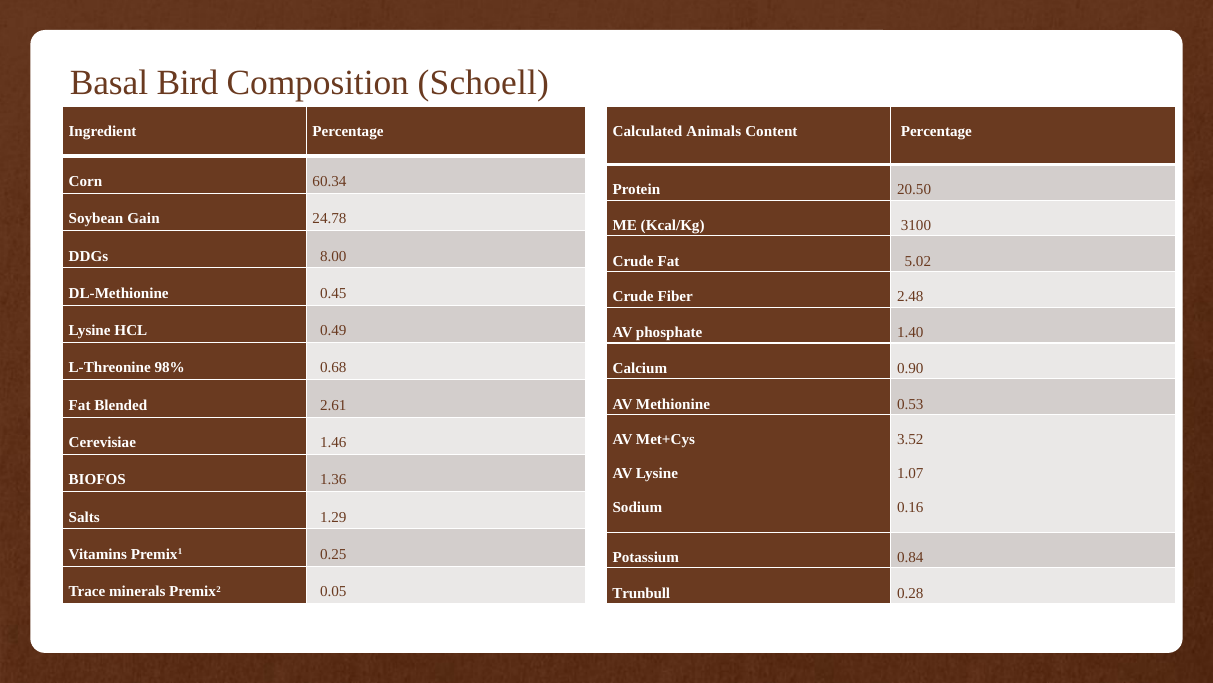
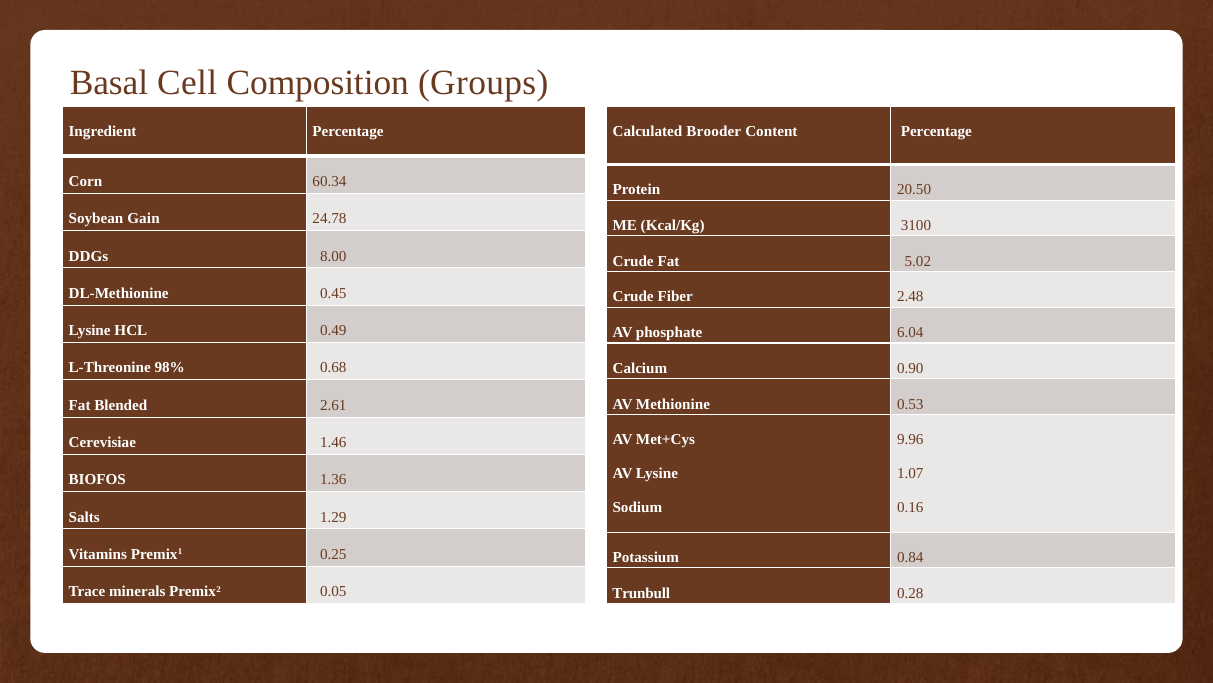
Bird: Bird -> Cell (187, 82)
Schoell: Schoell -> Groups (483, 82)
Animals: Animals -> Brooder (714, 131)
1.40: 1.40 -> 6.04 (910, 332)
3.52: 3.52 -> 9.96 (910, 439)
